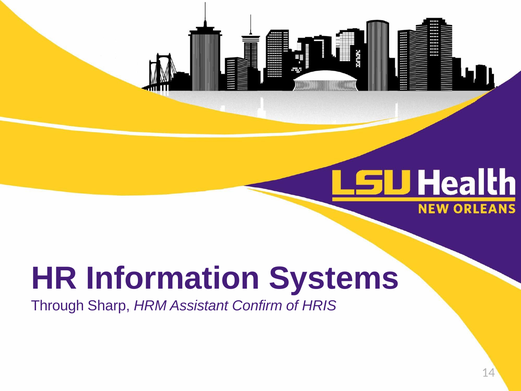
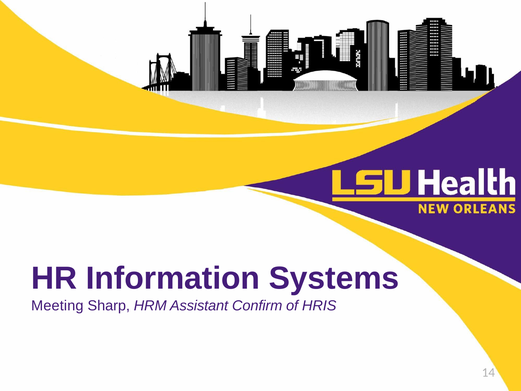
Through: Through -> Meeting (57, 305)
